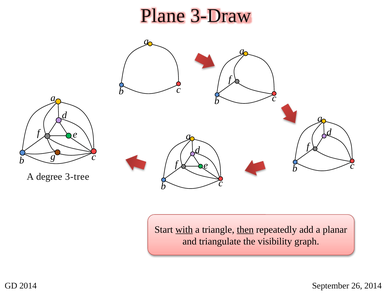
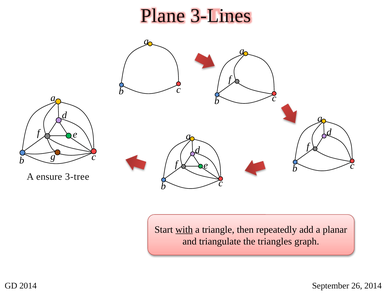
3-Draw: 3-Draw -> 3-Lines (221, 16)
degree: degree -> ensure (49, 177)
then underline: present -> none (245, 230)
visibility: visibility -> triangles (275, 241)
